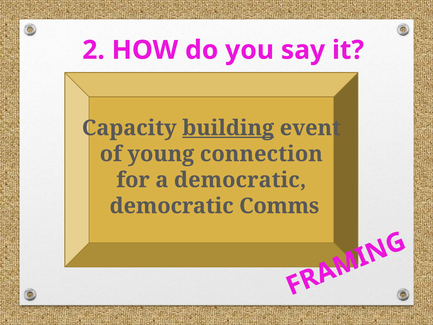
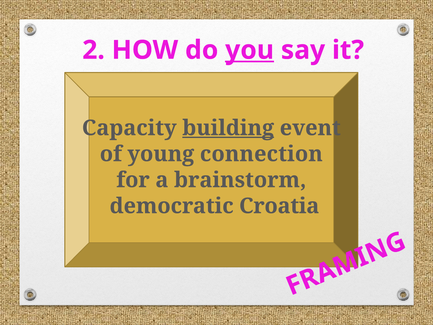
you underline: none -> present (250, 50)
a democratic: democratic -> brainstorm (240, 180)
Comms: Comms -> Croatia (279, 206)
